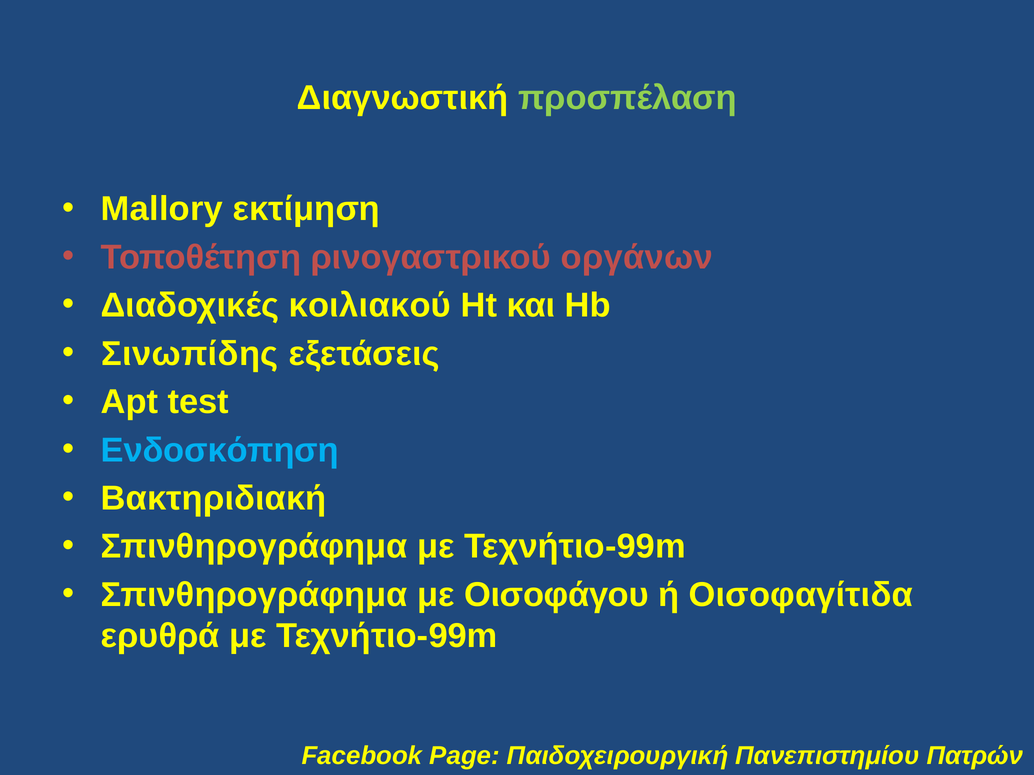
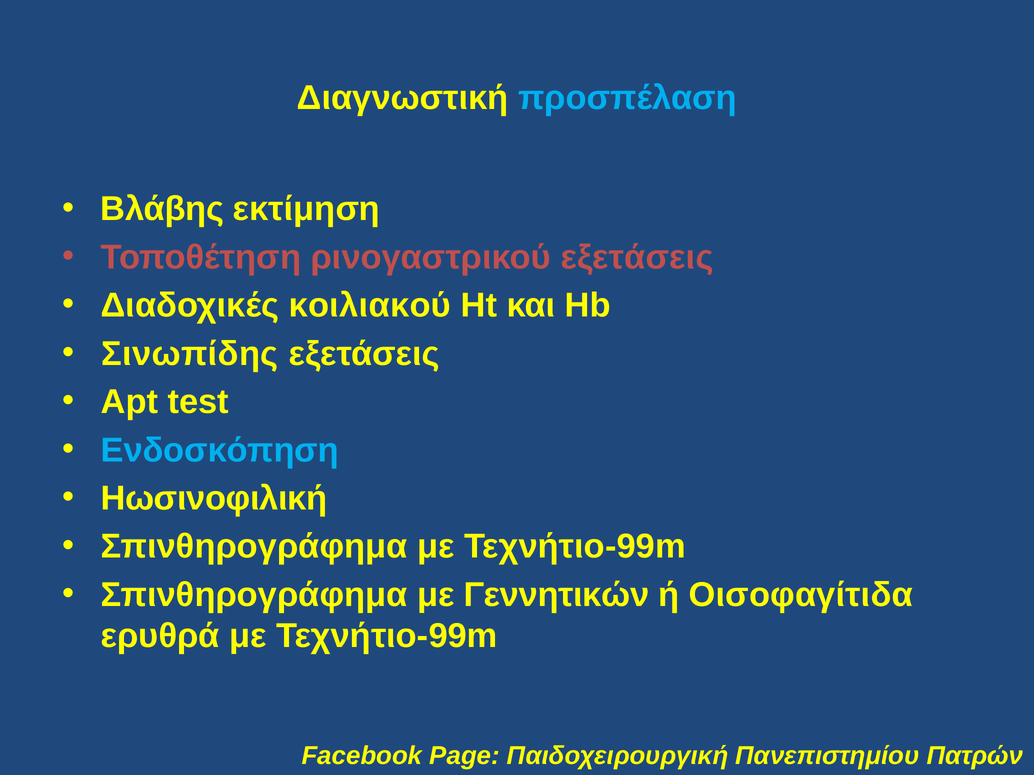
προσπέλαση colour: light green -> light blue (627, 98)
Mallory: Mallory -> Βλάβης (162, 209)
ρινογαστρικού οργάνων: οργάνων -> εξετάσεις (637, 257)
Βακτηριδιακή: Βακτηριδιακή -> Ηωσινοφιλική (214, 499)
Οισοφάγου: Οισοφάγου -> Γεννητικών (556, 595)
